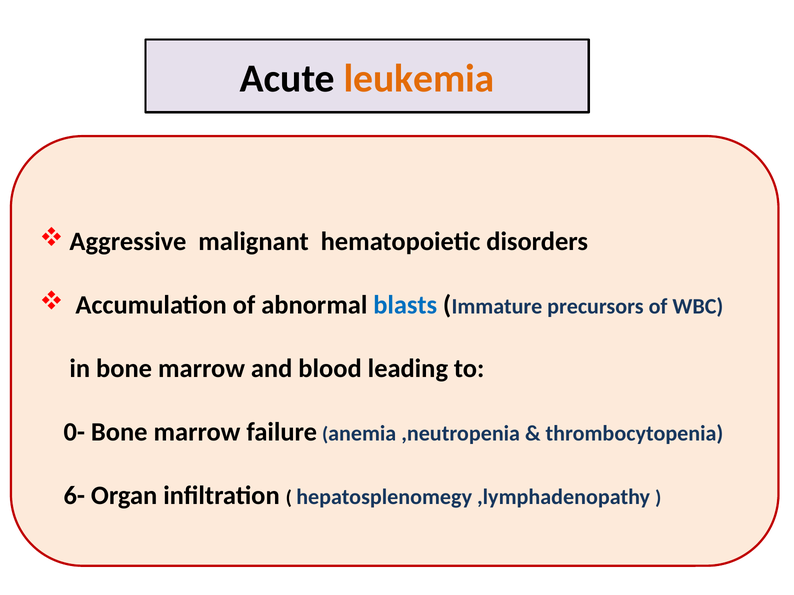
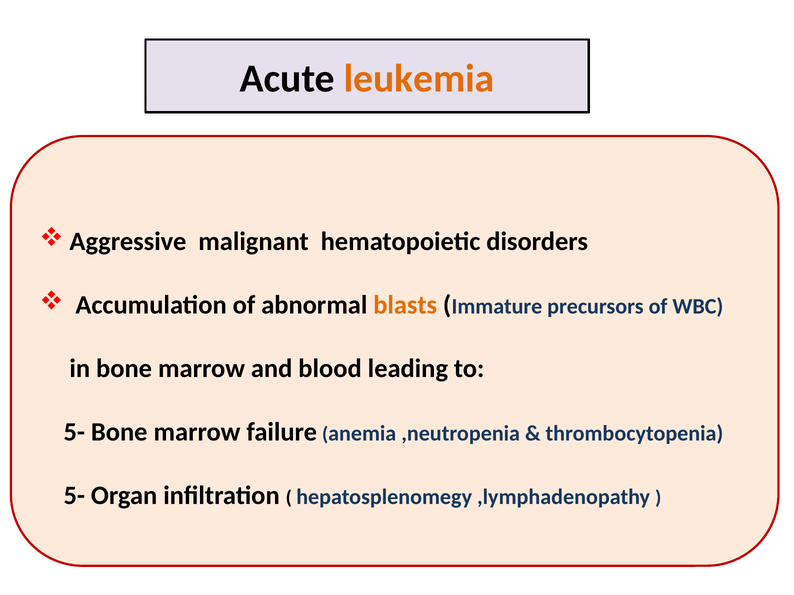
blasts colour: blue -> orange (405, 305)
0-: 0- -> 5- (74, 432)
6-: 6- -> 5- (74, 496)
